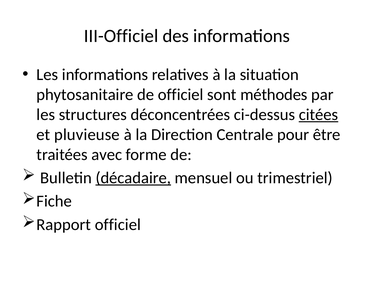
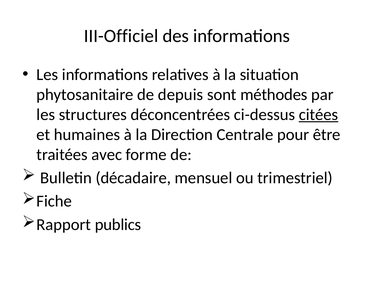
de officiel: officiel -> depuis (181, 94)
pluvieuse: pluvieuse -> humaines (87, 134)
décadaire underline: present -> none (133, 178)
Rapport officiel: officiel -> publics (118, 224)
